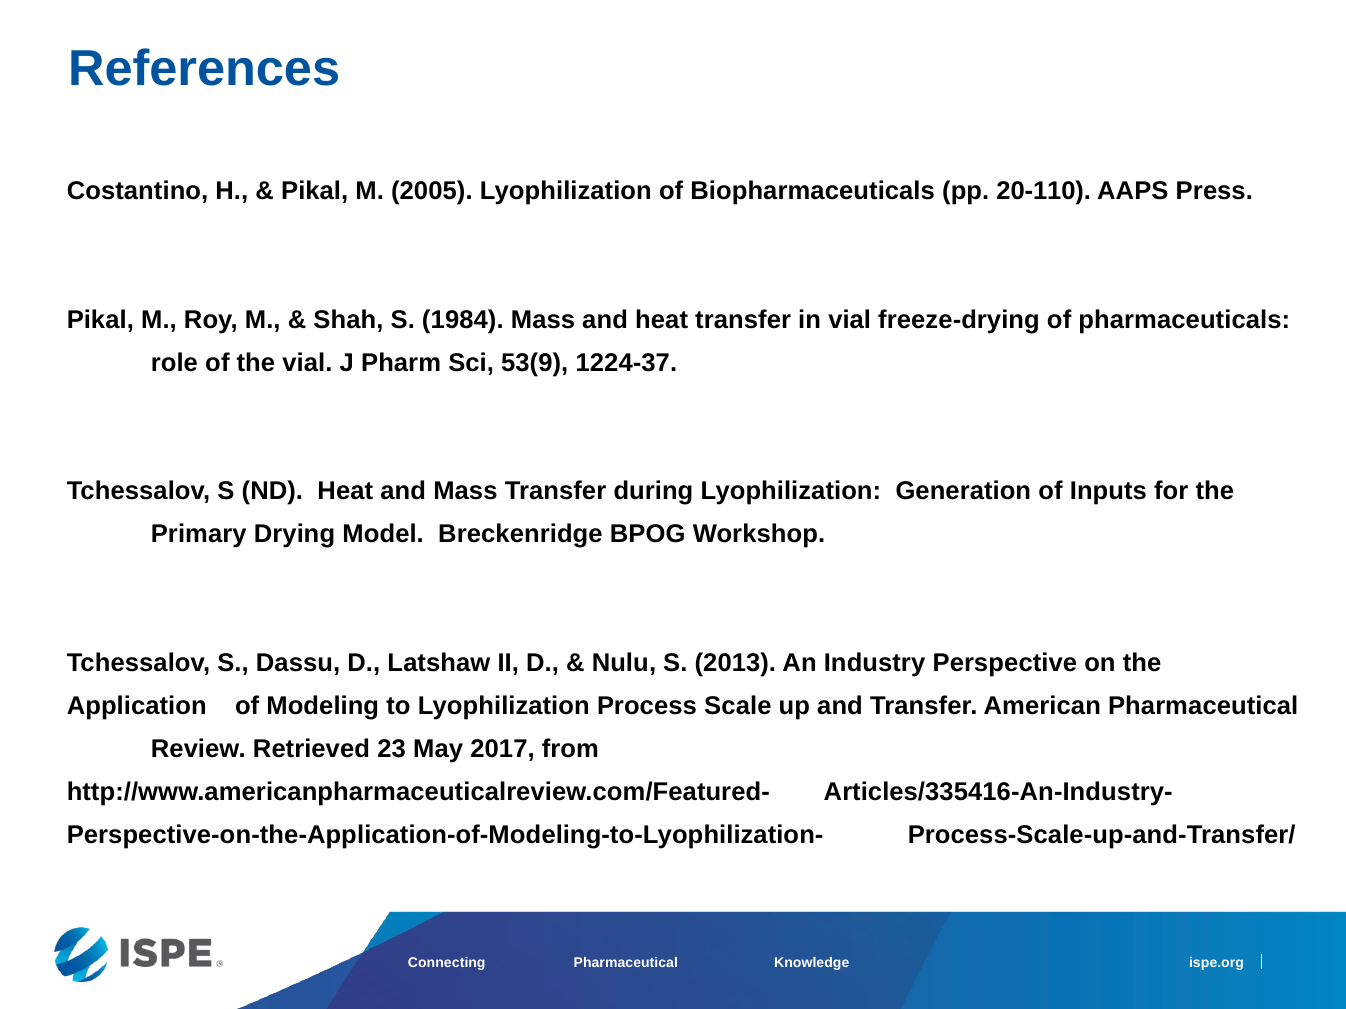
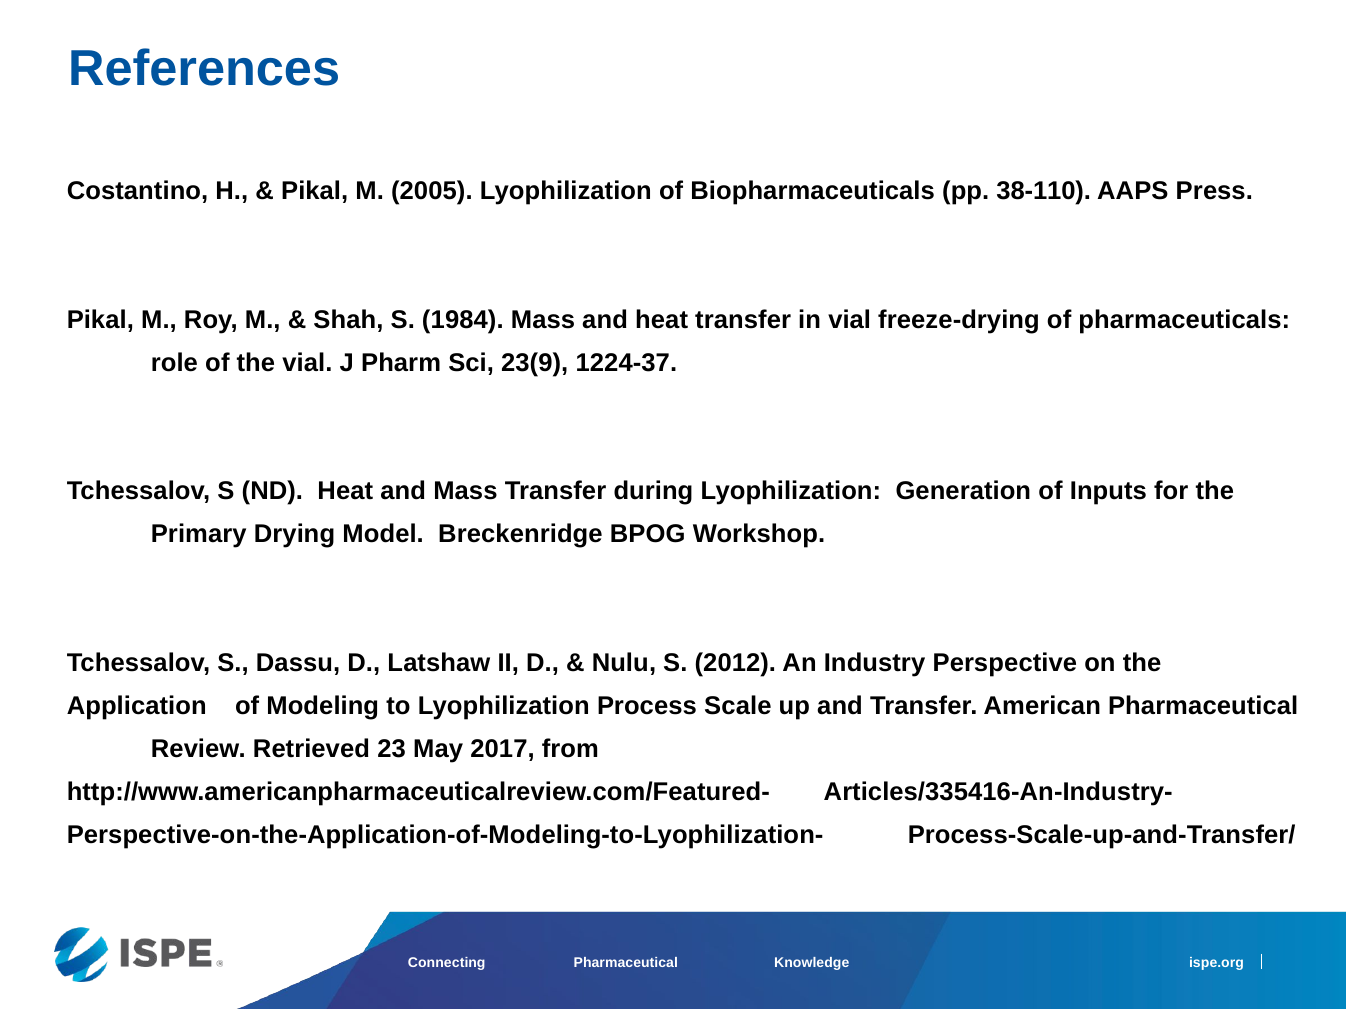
20-110: 20-110 -> 38-110 (1044, 192)
53(9: 53(9 -> 23(9 (535, 363)
2013: 2013 -> 2012 (735, 663)
